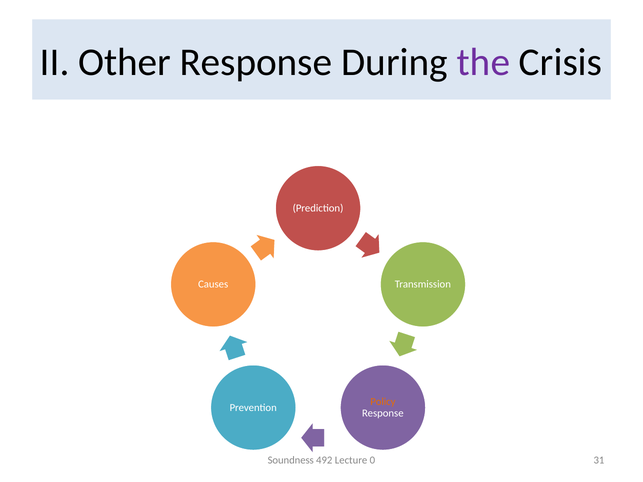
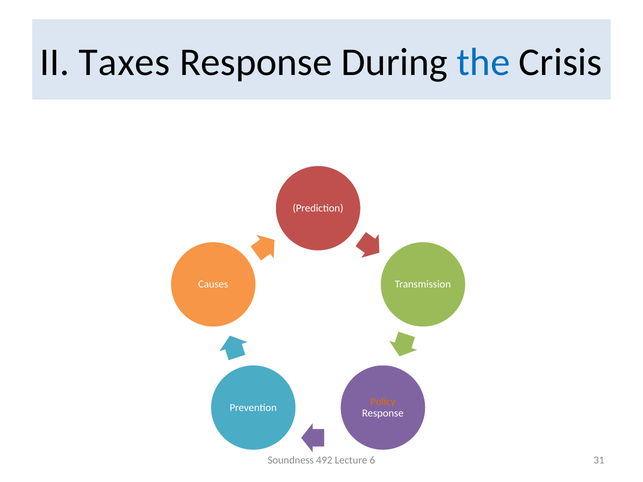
Other: Other -> Taxes (125, 62)
the colour: purple -> blue (483, 62)
0: 0 -> 6 (372, 460)
